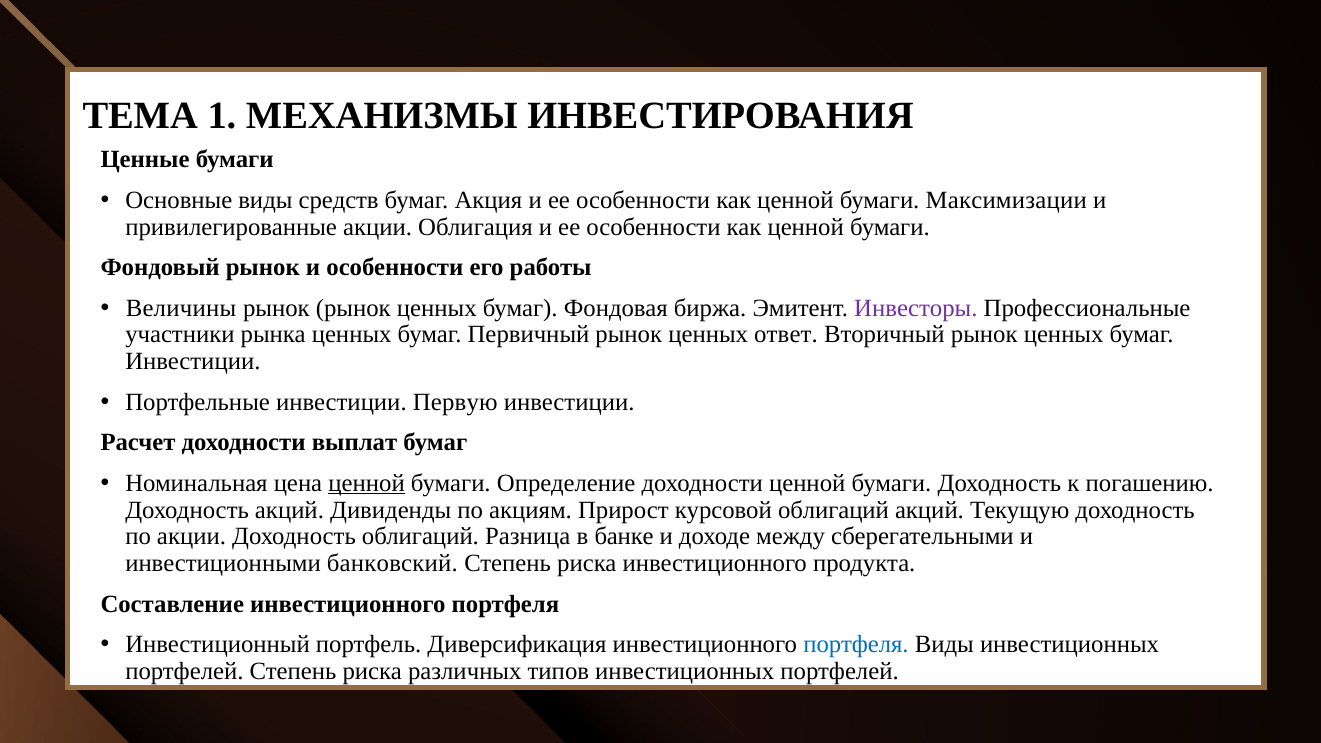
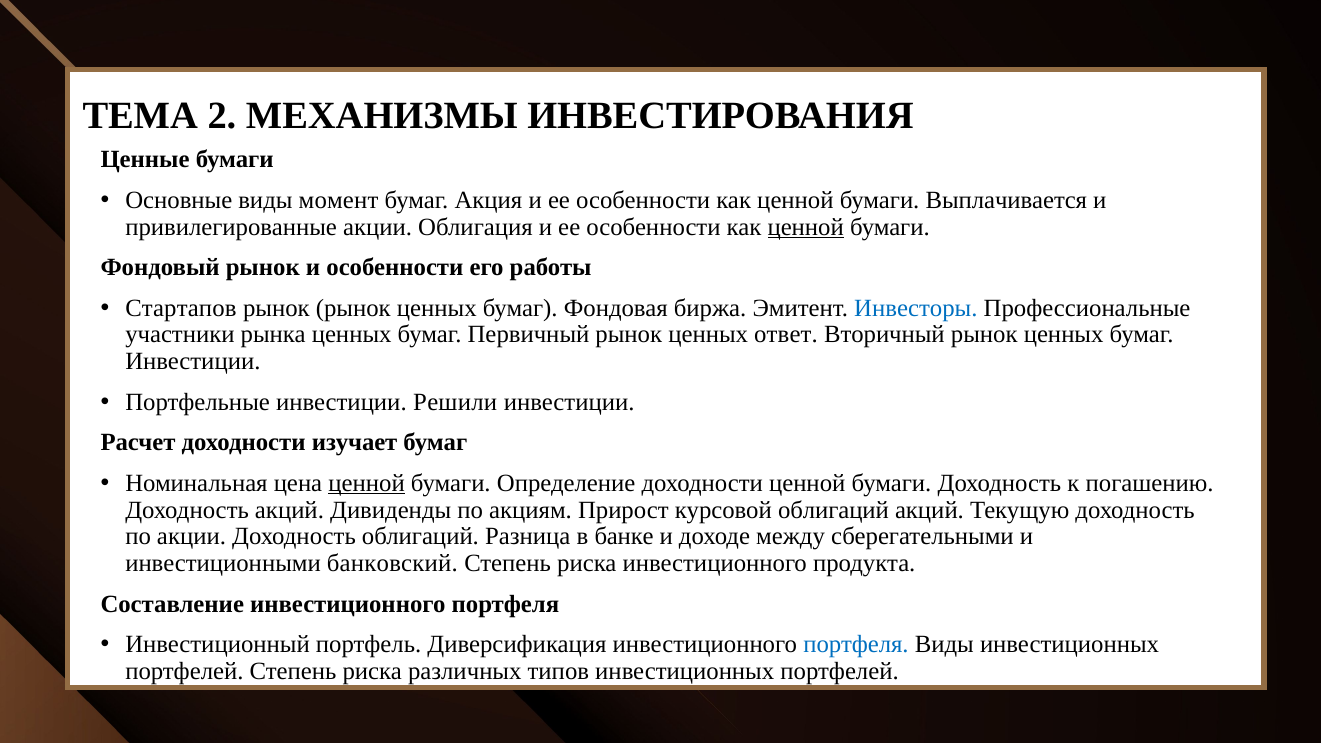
1: 1 -> 2 (222, 116)
средств: средств -> момент (338, 200)
Максимизации: Максимизации -> Выплачивается (1006, 200)
ценной underline: none -> present (806, 227)
Величины: Величины -> Стартапов (181, 308)
Инвесторы colour: purple -> blue (916, 308)
Первую: Первую -> Решили (455, 402)
выплат: выплат -> изучает (355, 443)
